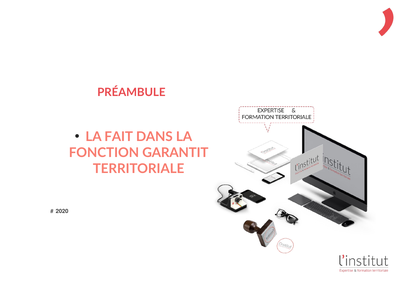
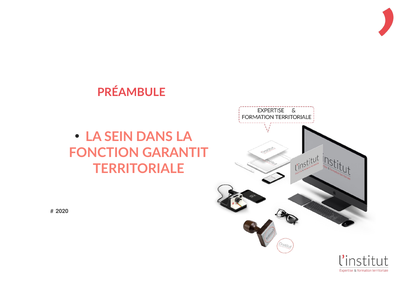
FAIT: FAIT -> SEIN (119, 137)
